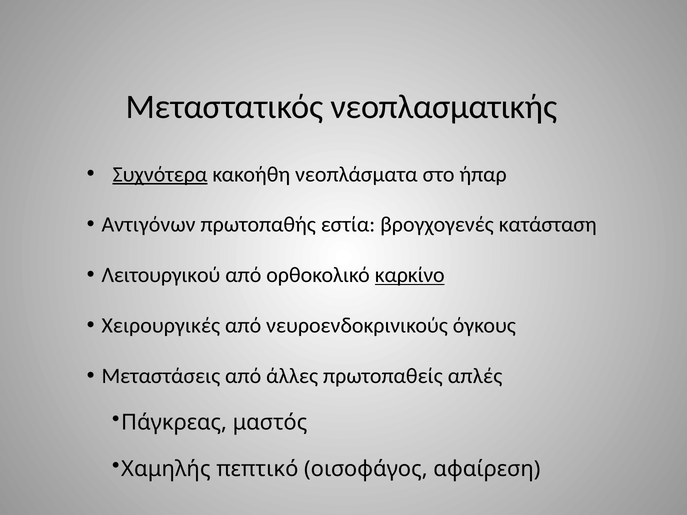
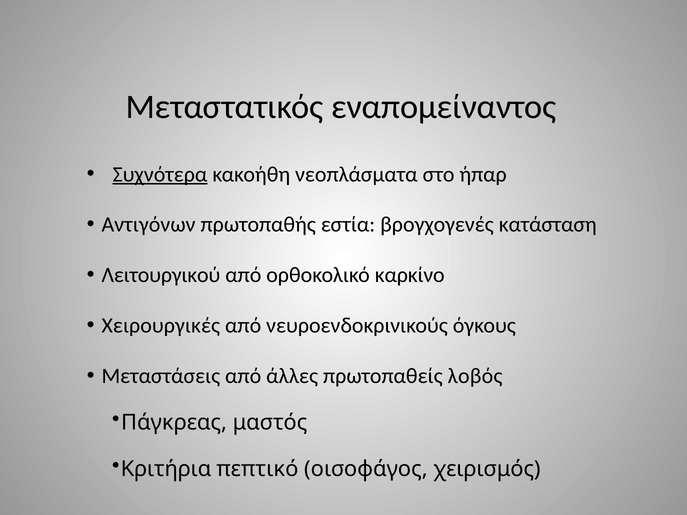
νεοπλασματικής: νεοπλασματικής -> εναπομείναντος (444, 107)
καρκίνο underline: present -> none (410, 275)
απλές: απλές -> λοβός (475, 376)
Χαμηλής: Χαμηλής -> Κριτήρια (166, 469)
αφαίρεση: αφαίρεση -> χειρισμός (487, 469)
